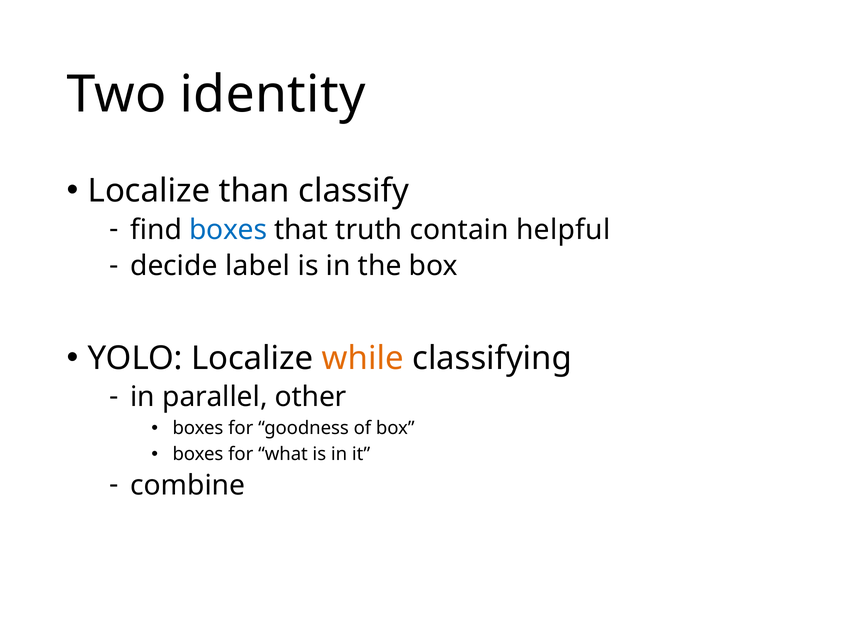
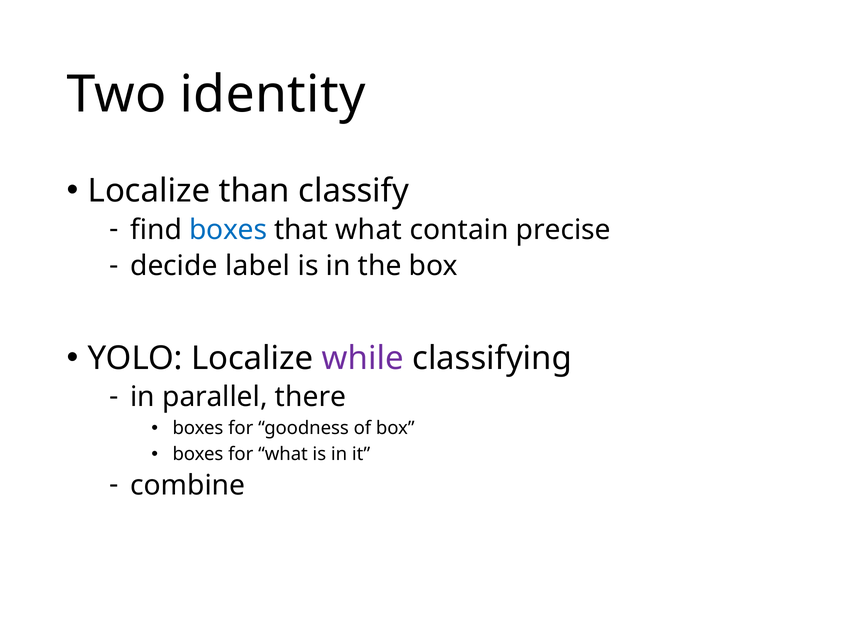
that truth: truth -> what (369, 230)
helpful: helpful -> precise (563, 230)
while colour: orange -> purple (363, 358)
other: other -> there (311, 397)
